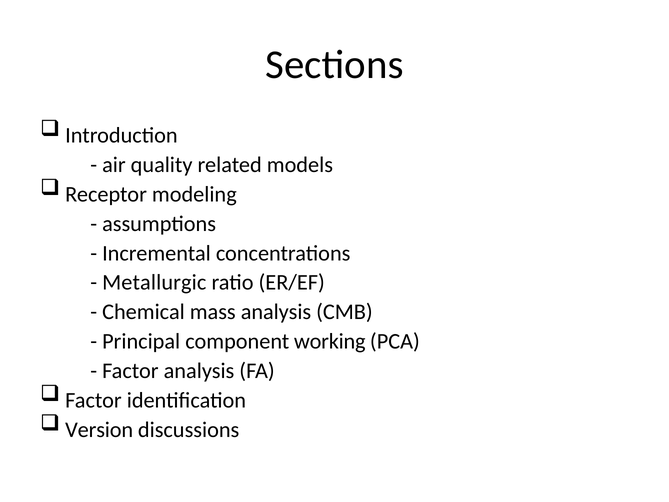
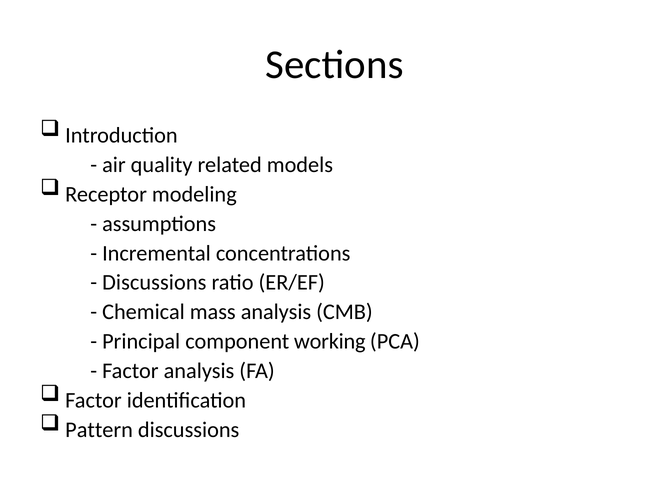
Metallurgic: Metallurgic -> Discussions (154, 282)
Version: Version -> Pattern (99, 430)
